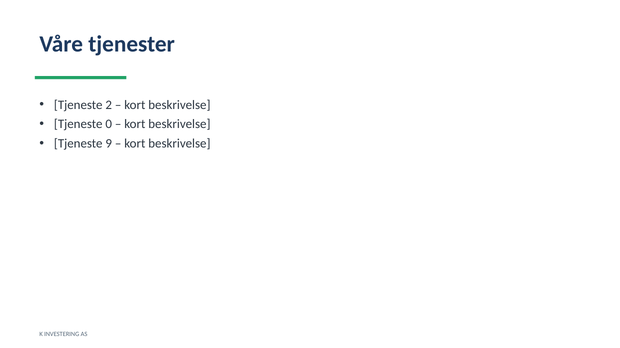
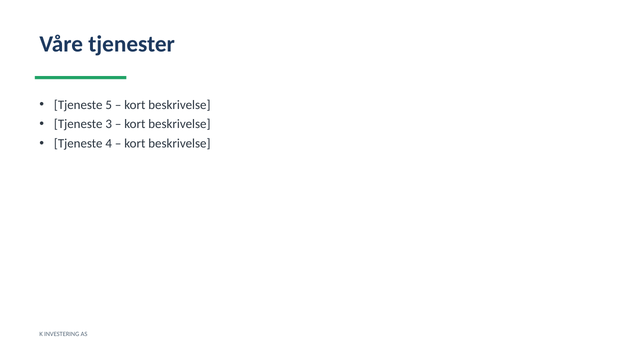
2: 2 -> 5 (109, 105)
0: 0 -> 3 (109, 124)
9: 9 -> 4 (109, 144)
